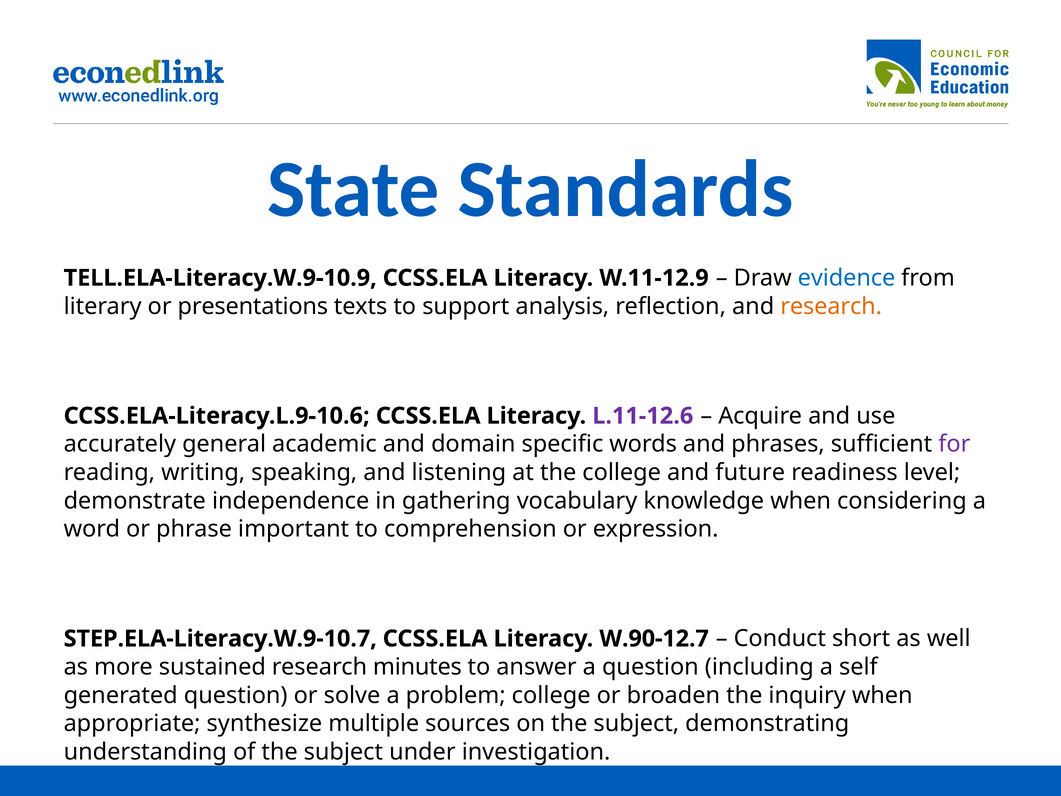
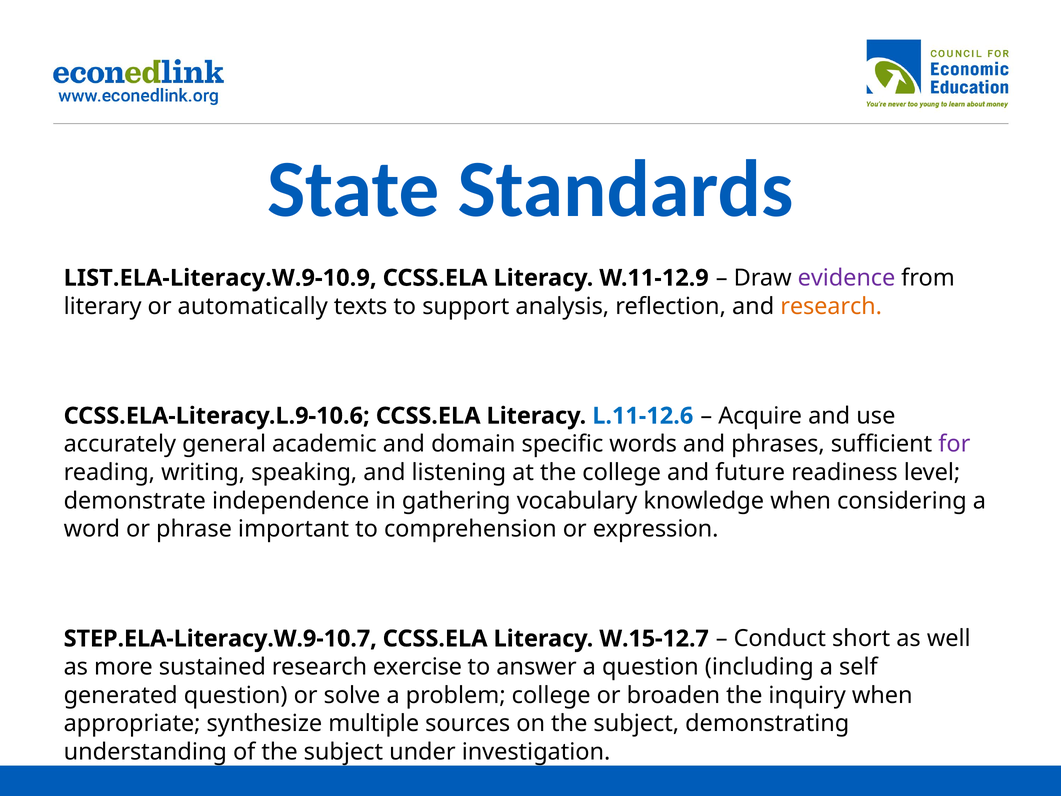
TELL.ELA-Literacy.W.9-10.9: TELL.ELA-Literacy.W.9-10.9 -> LIST.ELA-Literacy.W.9-10.9 (220, 278)
evidence colour: blue -> purple (847, 278)
presentations: presentations -> automatically (253, 306)
L.11-12.6 colour: purple -> blue (643, 416)
W.90-12.7: W.90-12.7 -> W.15-12.7 (654, 638)
minutes: minutes -> exercise (417, 667)
